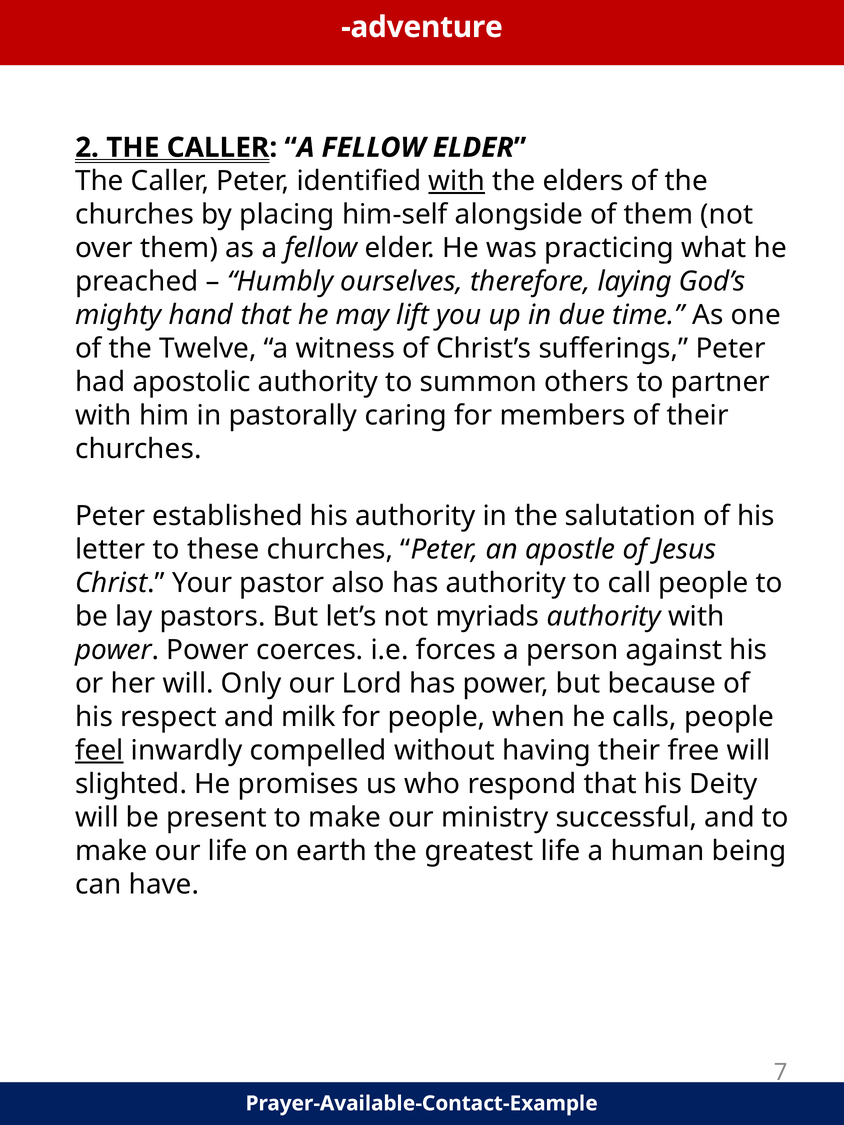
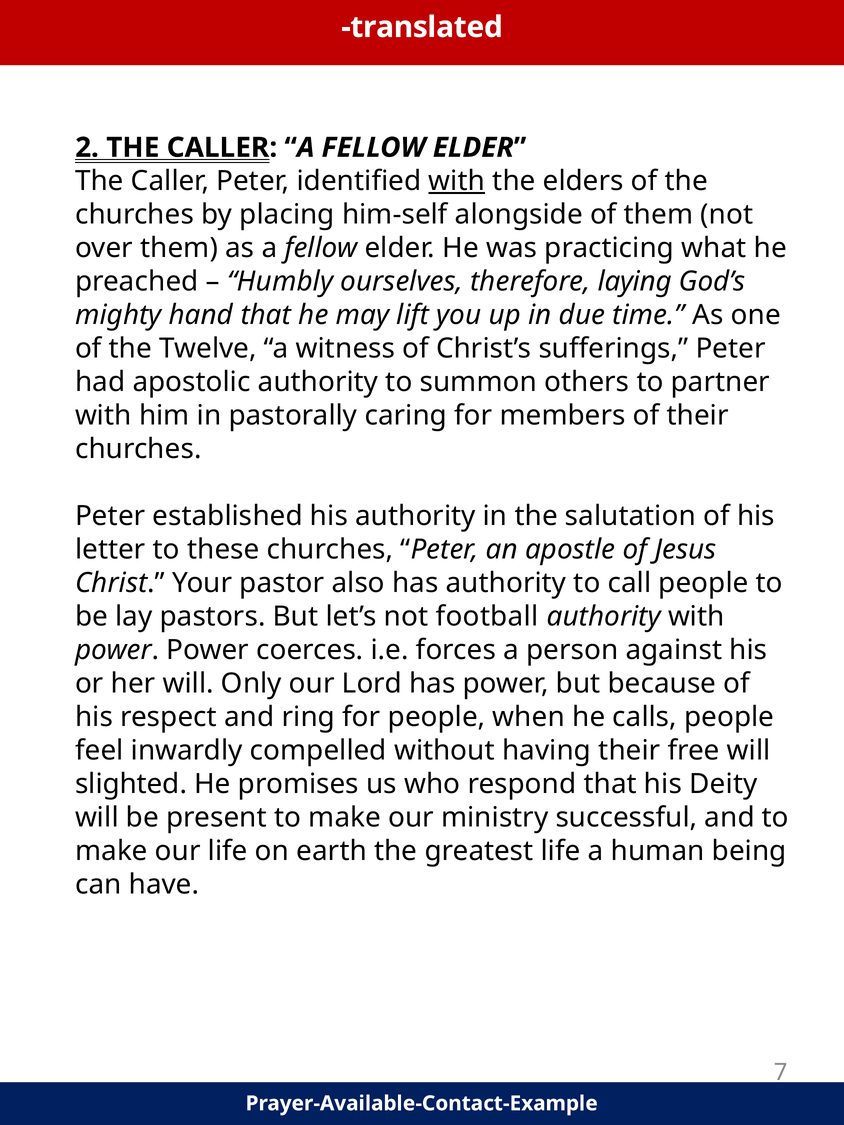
adventure: adventure -> translated (422, 27)
myriads: myriads -> football (487, 617)
milk: milk -> ring (308, 717)
feel underline: present -> none (99, 751)
